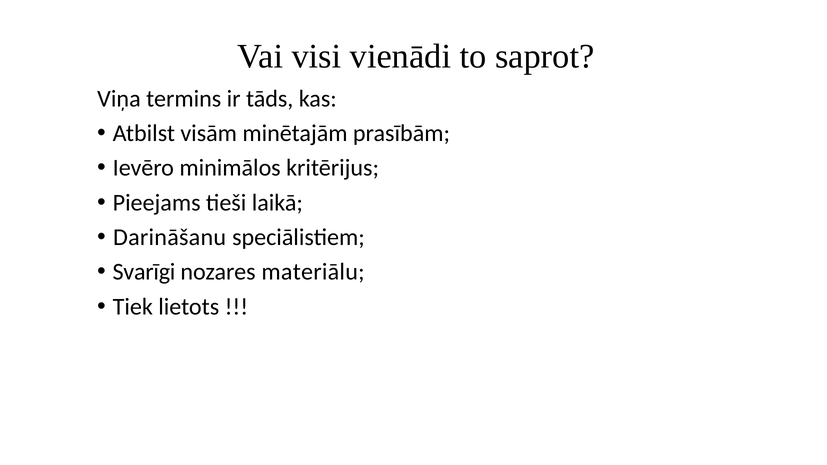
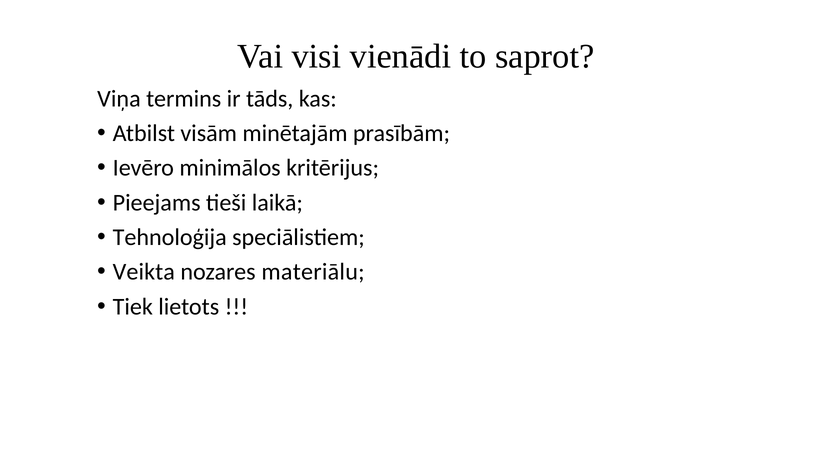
Darināšanu: Darināšanu -> Tehnoloģija (170, 237)
Svarīgi: Svarīgi -> Veikta (144, 272)
